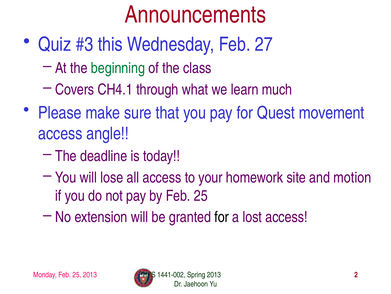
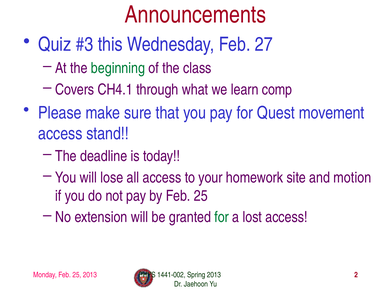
much: much -> comp (277, 89)
angle: angle -> stand (108, 133)
for colour: black -> green (222, 217)
